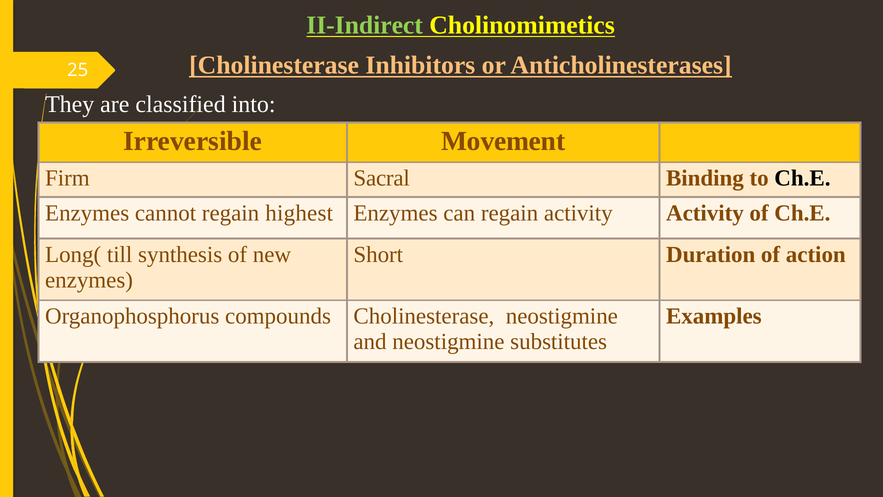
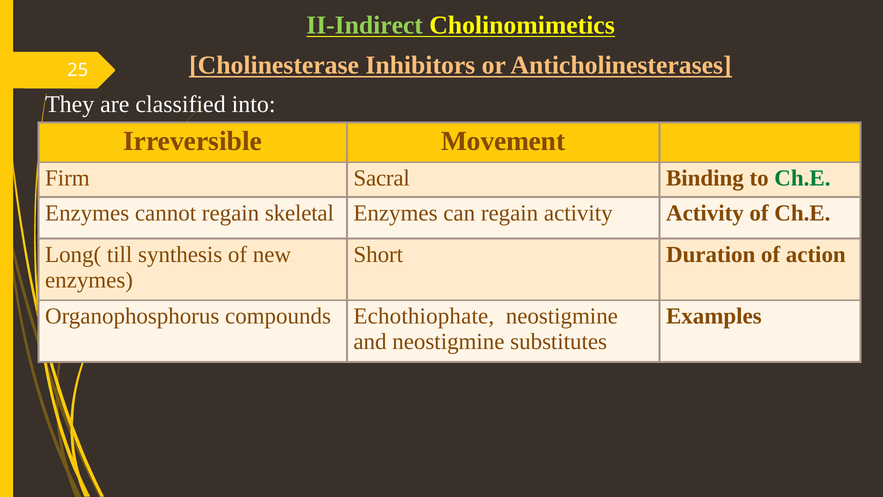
Ch.E colour: black -> green (802, 178)
highest: highest -> skeletal (299, 213)
compounds Cholinesterase: Cholinesterase -> Echothiophate (424, 316)
